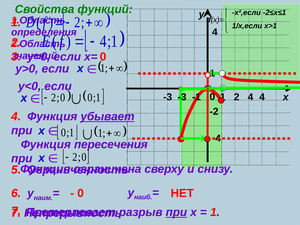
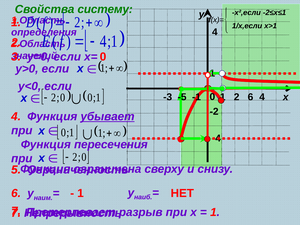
функций: функций -> систему (105, 9)
-3 -3: -3 -> -5 (182, 97)
2 4: 4 -> 6 (250, 97)
0: 0 -> 1 (81, 193)
при underline: present -> none (176, 212)
